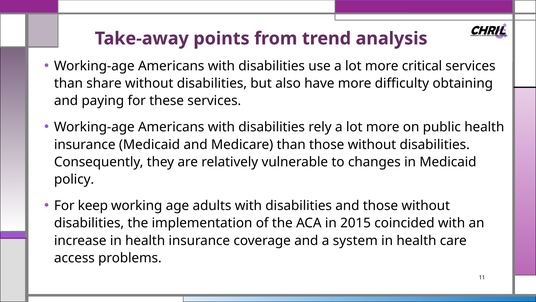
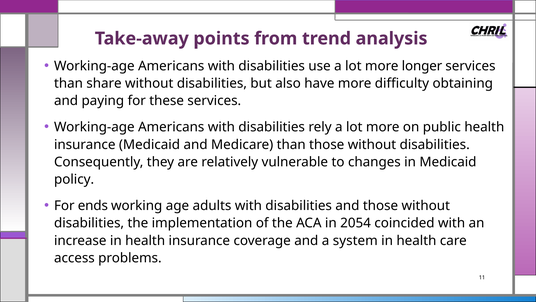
critical: critical -> longer (422, 66)
keep: keep -> ends (93, 206)
2015: 2015 -> 2054 (356, 223)
